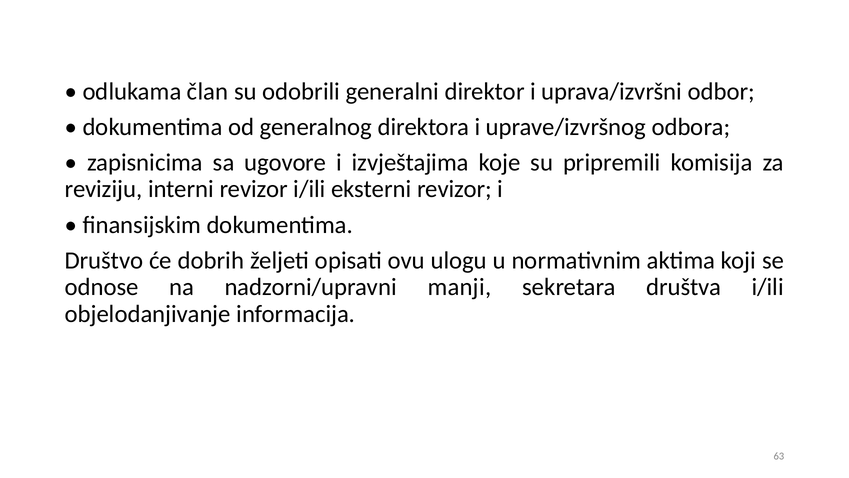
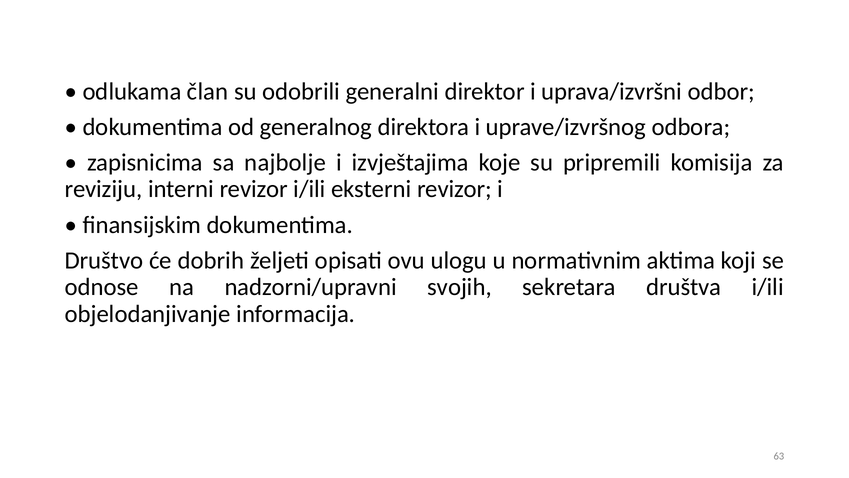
ugovore: ugovore -> najbolje (285, 162)
manji: manji -> svojih (460, 287)
